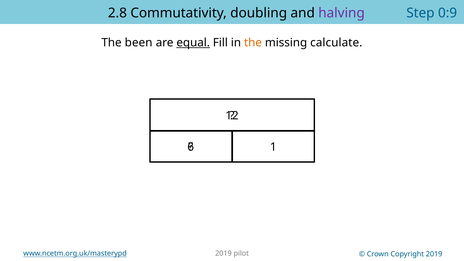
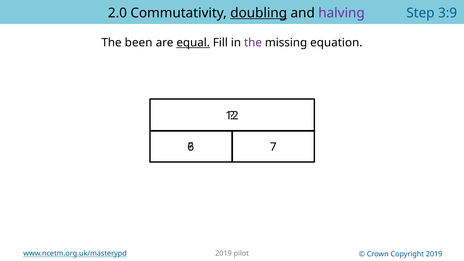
2.8: 2.8 -> 2.0 (117, 13)
doubling underline: none -> present (259, 13)
0:9: 0:9 -> 3:9 (448, 13)
the colour: orange -> purple (253, 43)
calculate: calculate -> equation (336, 43)
1: 1 -> 7 (273, 147)
